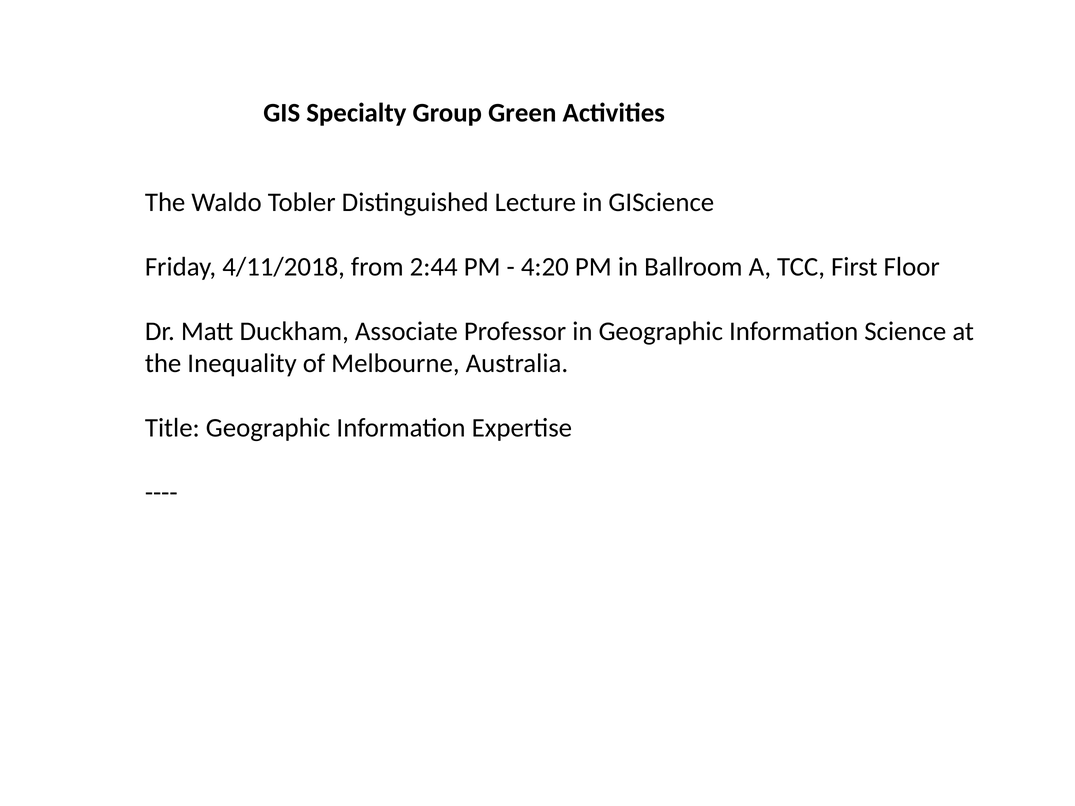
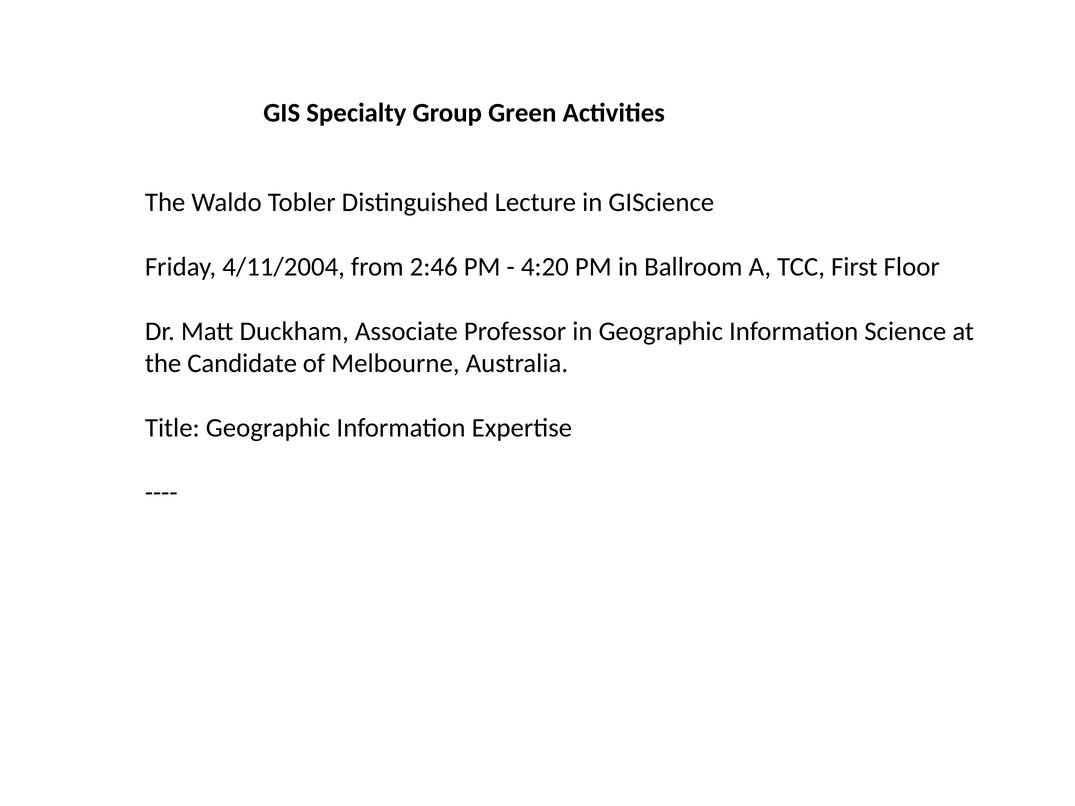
4/11/2018: 4/11/2018 -> 4/11/2004 (284, 267)
2:44: 2:44 -> 2:46 (434, 267)
Inequality: Inequality -> Candidate (242, 364)
